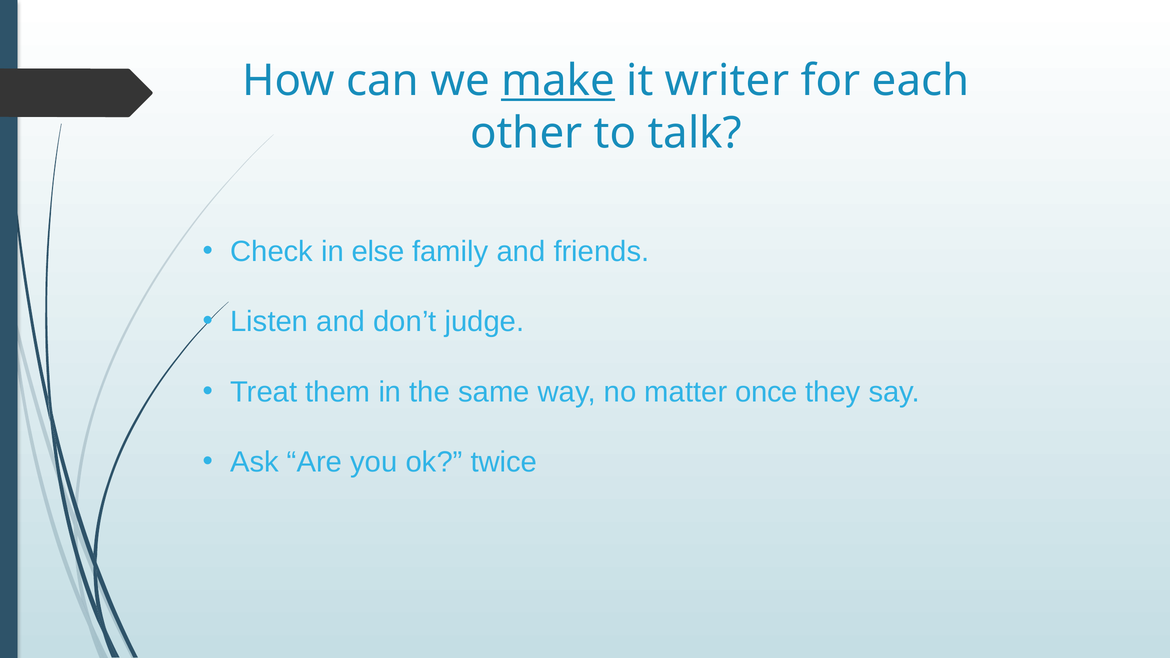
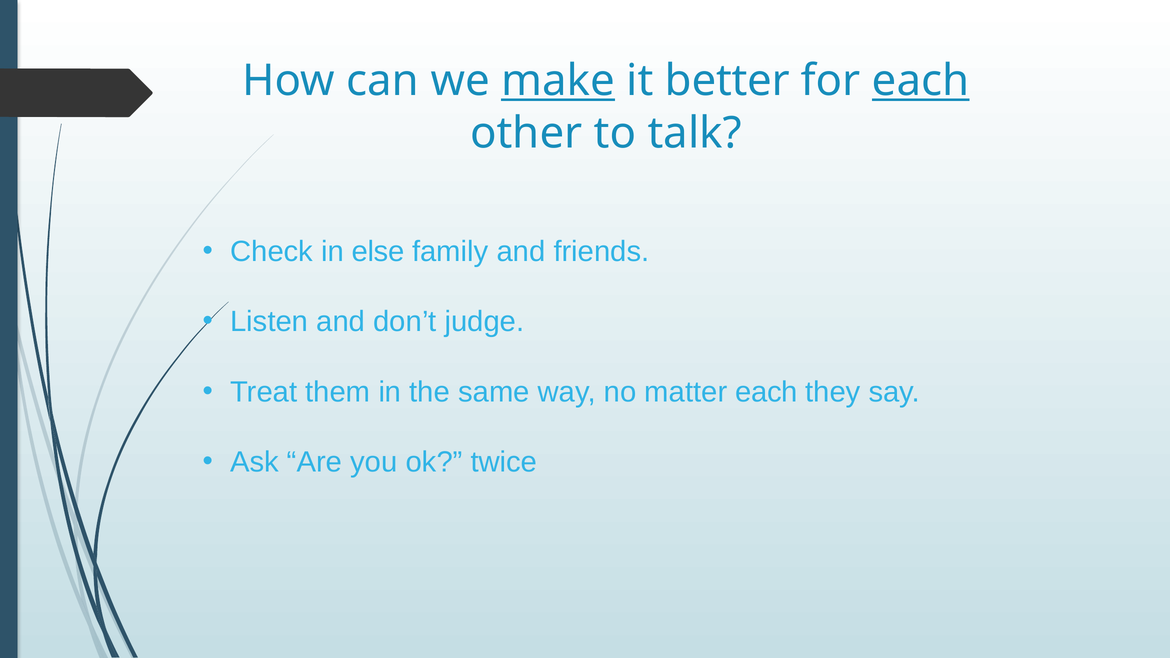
writer: writer -> better (727, 81)
each underline: none -> present (921, 81)
matter once: once -> each (766, 392)
